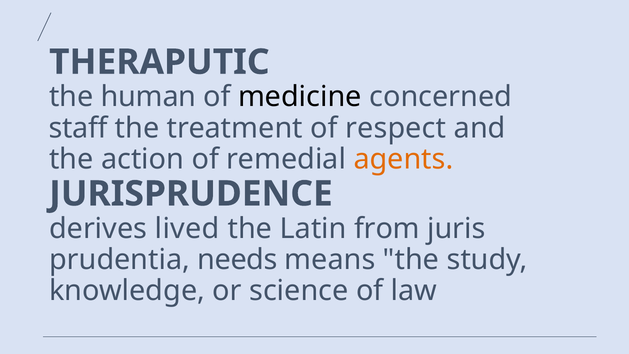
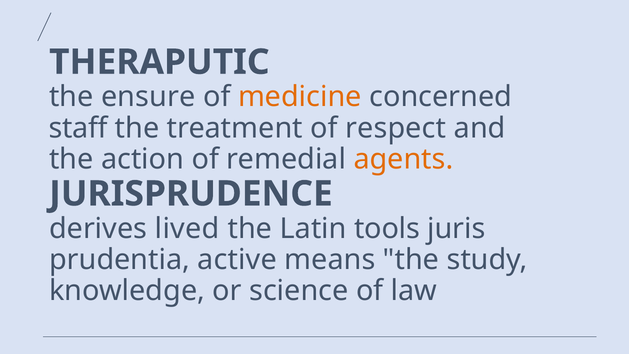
human: human -> ensure (148, 97)
medicine colour: black -> orange (300, 97)
from: from -> tools (387, 228)
needs: needs -> active (237, 260)
